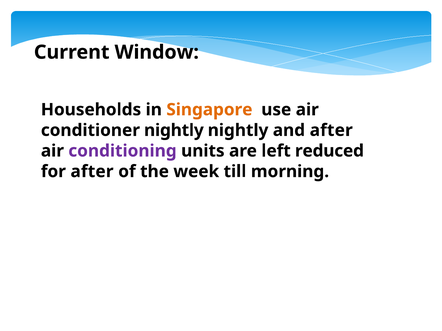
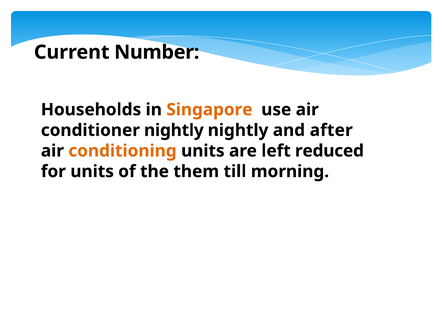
Window: Window -> Number (157, 52)
conditioning colour: purple -> orange (122, 151)
for after: after -> units (92, 172)
week: week -> them (196, 172)
